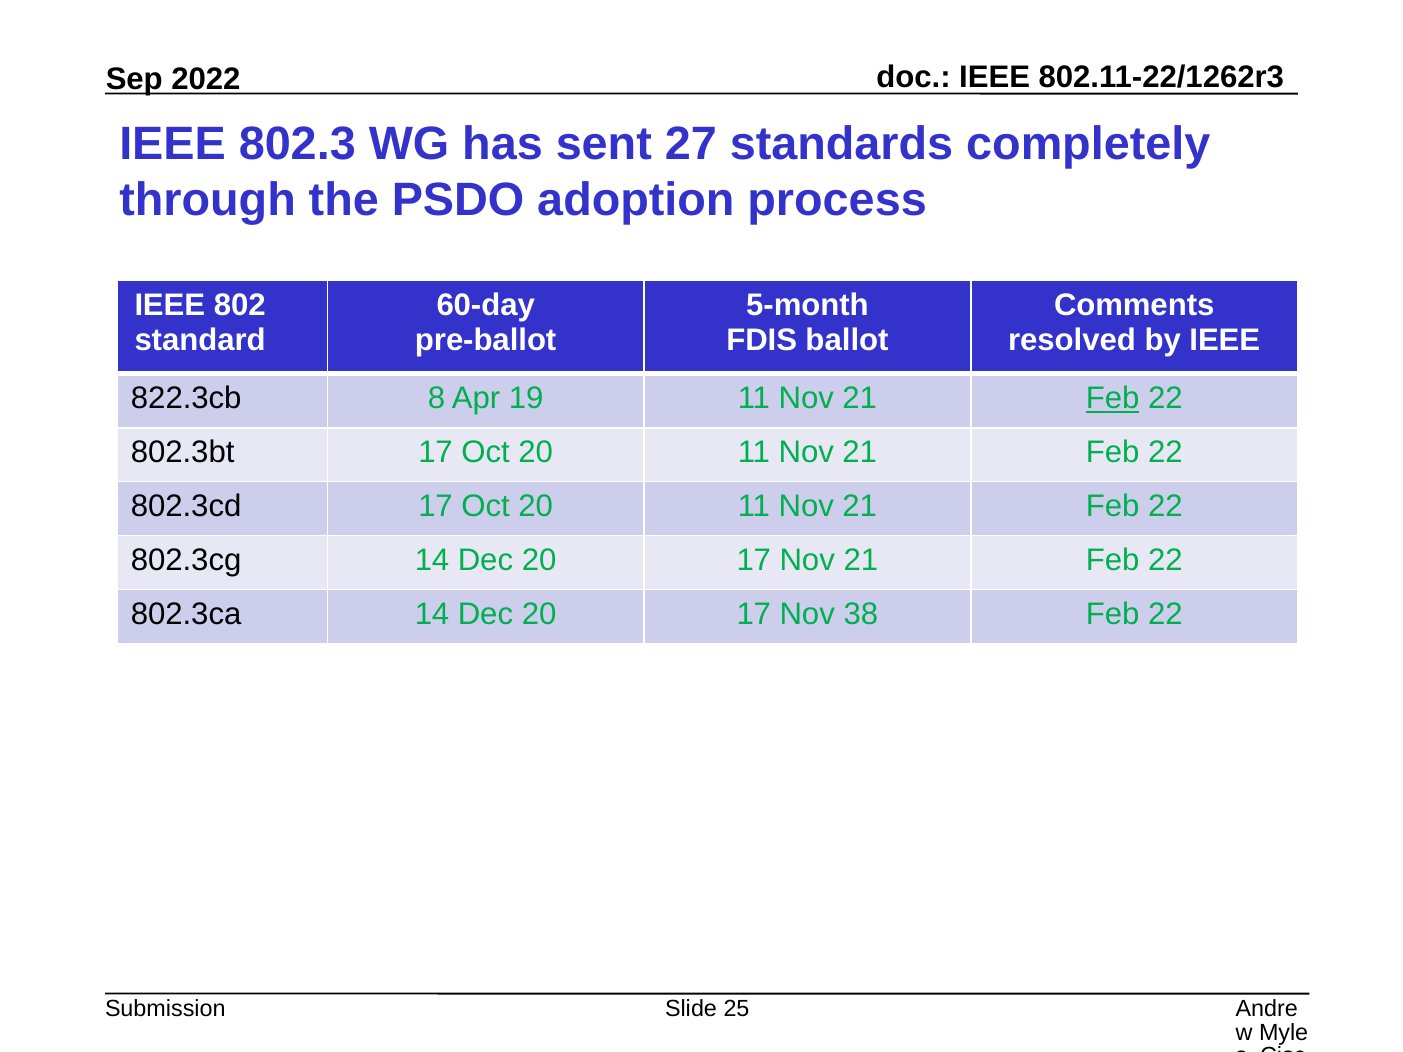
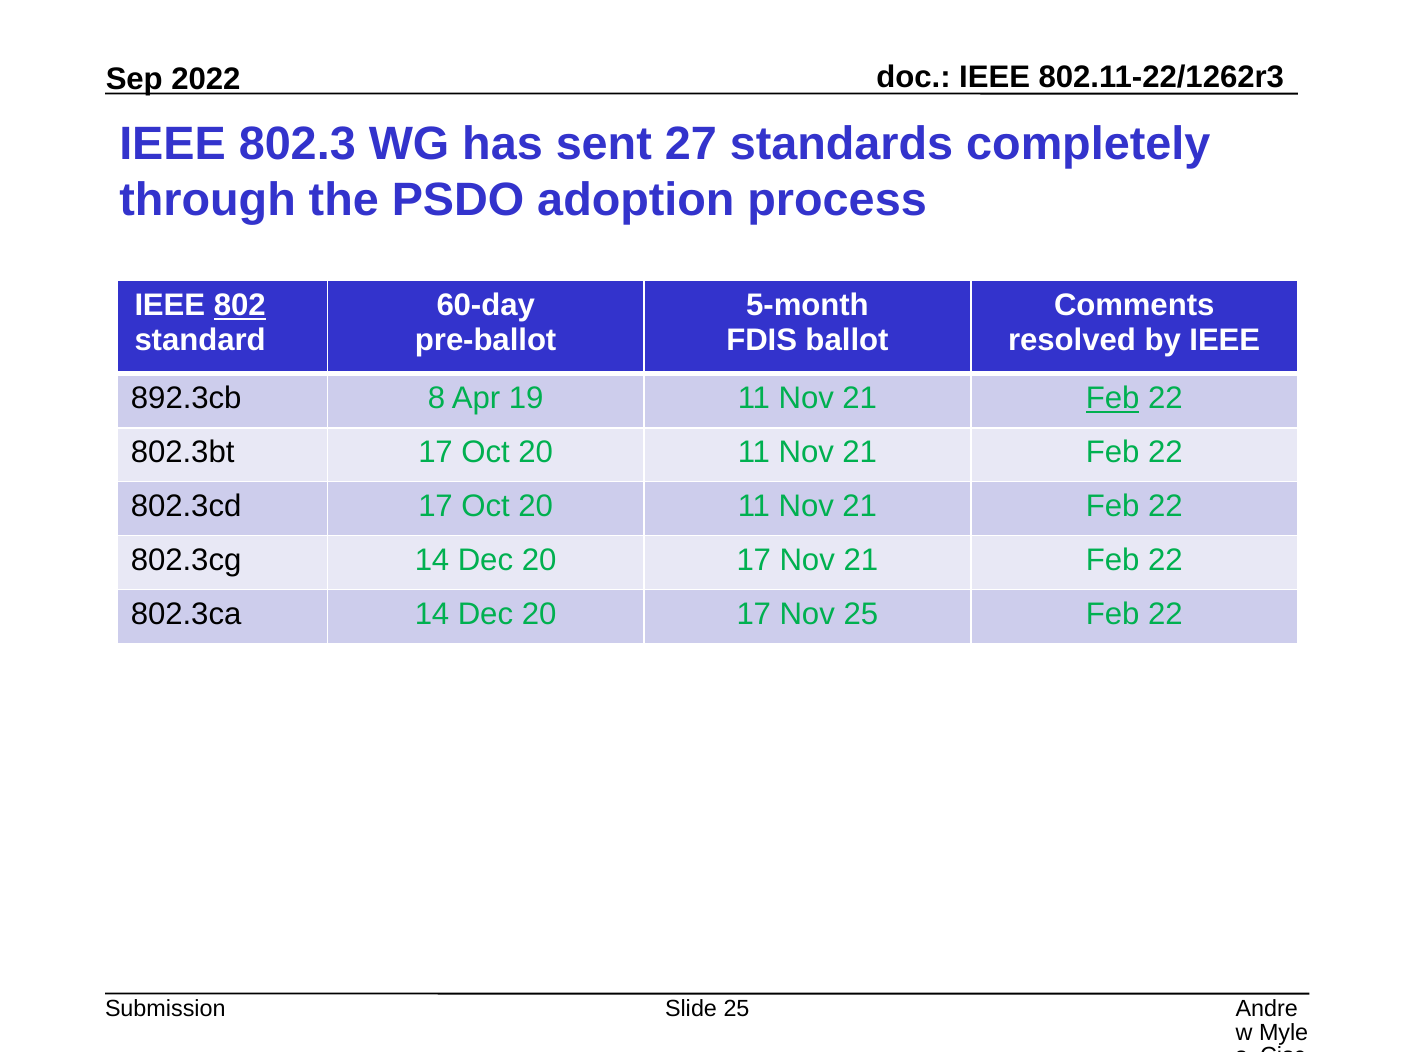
802 underline: none -> present (240, 305)
822.3cb: 822.3cb -> 892.3cb (186, 399)
Nov 38: 38 -> 25 (861, 614)
